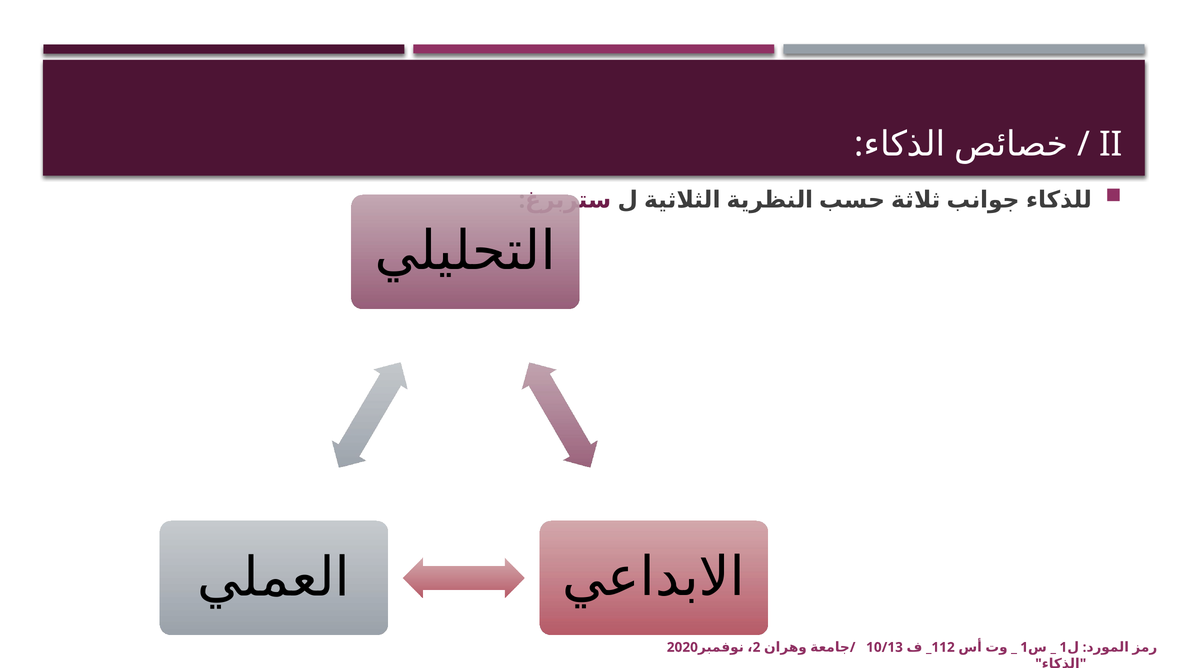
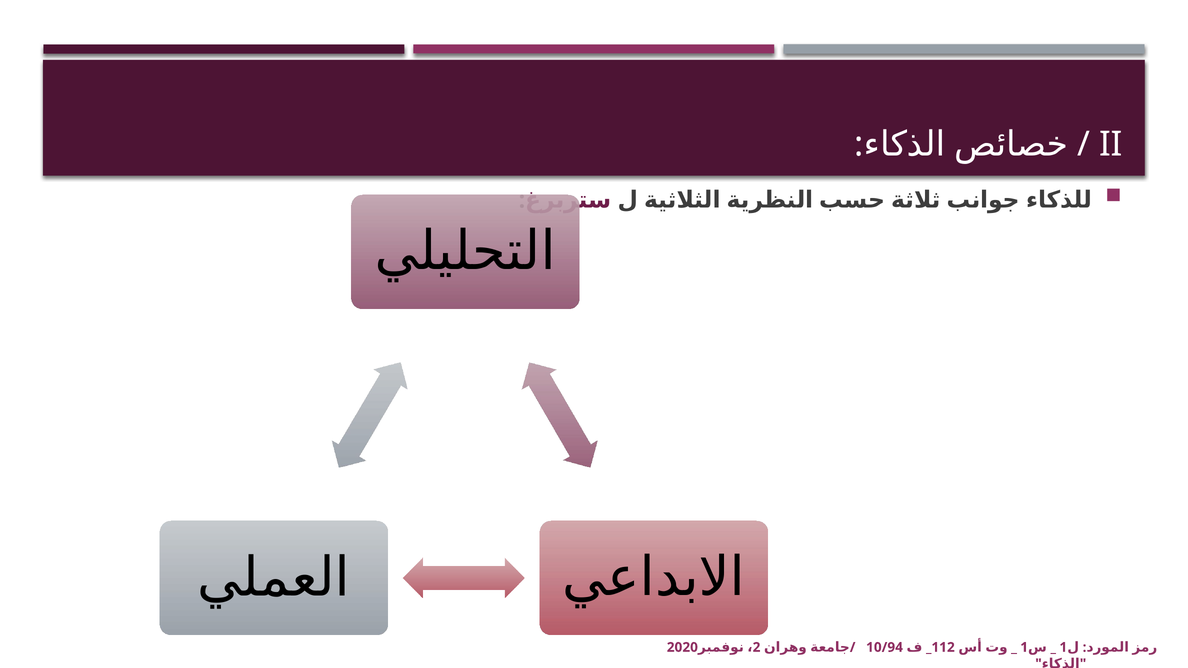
10/13: 10/13 -> 10/94 (885, 648)
